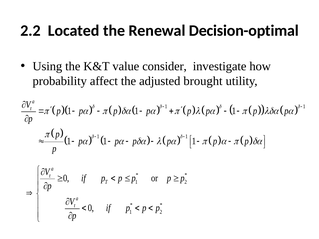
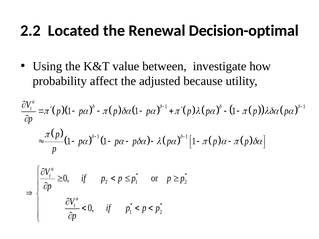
consider: consider -> between (164, 66)
brought: brought -> because (203, 81)
